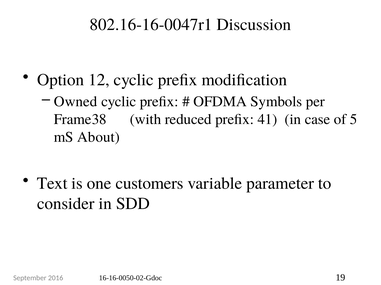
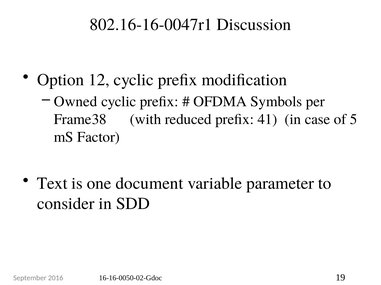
About: About -> Factor (99, 137)
customers: customers -> document (149, 184)
